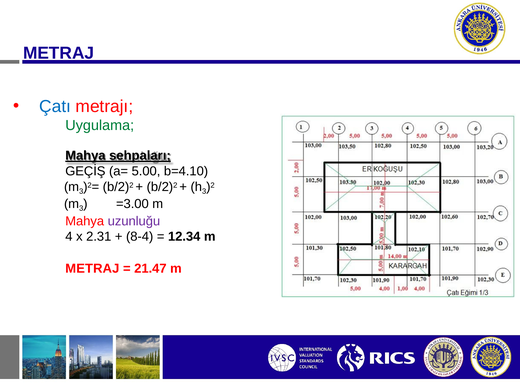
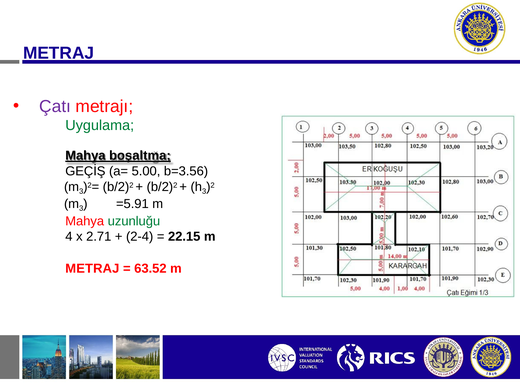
Çatı colour: blue -> purple (55, 106)
sehpaları: sehpaları -> boşaltma (140, 156)
b=4.10: b=4.10 -> b=3.56 (186, 171)
=3.00: =3.00 -> =5.91 (132, 204)
uzunluğu colour: purple -> green (134, 221)
2.31: 2.31 -> 2.71 (99, 237)
8-4: 8-4 -> 2-4 (140, 237)
12.34: 12.34 -> 22.15 (184, 237)
21.47: 21.47 -> 63.52 (150, 269)
